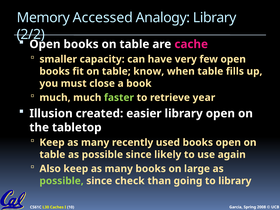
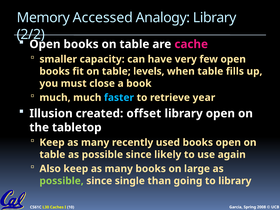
know: know -> levels (149, 71)
faster colour: light green -> light blue (119, 98)
easier: easier -> offset (144, 113)
check: check -> single (130, 181)
